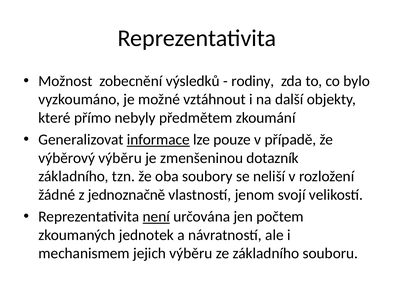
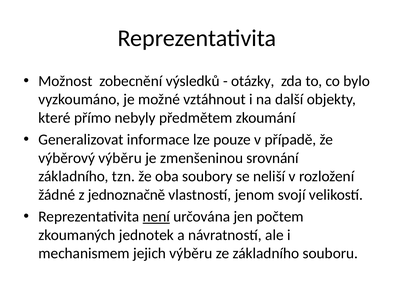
rodiny: rodiny -> otázky (253, 81)
informace underline: present -> none (158, 140)
dotazník: dotazník -> srovnání (273, 158)
